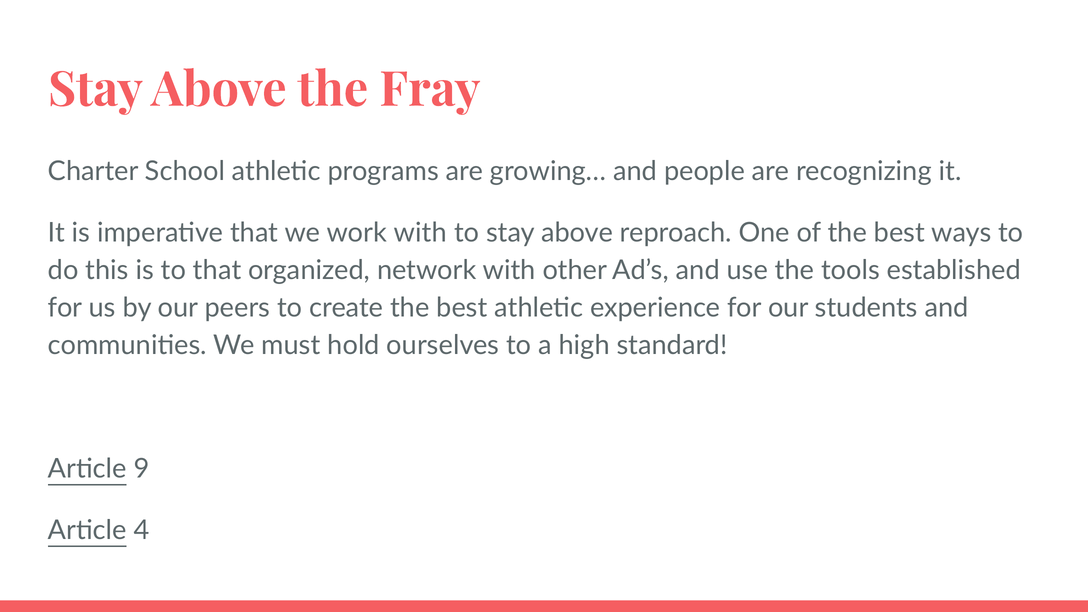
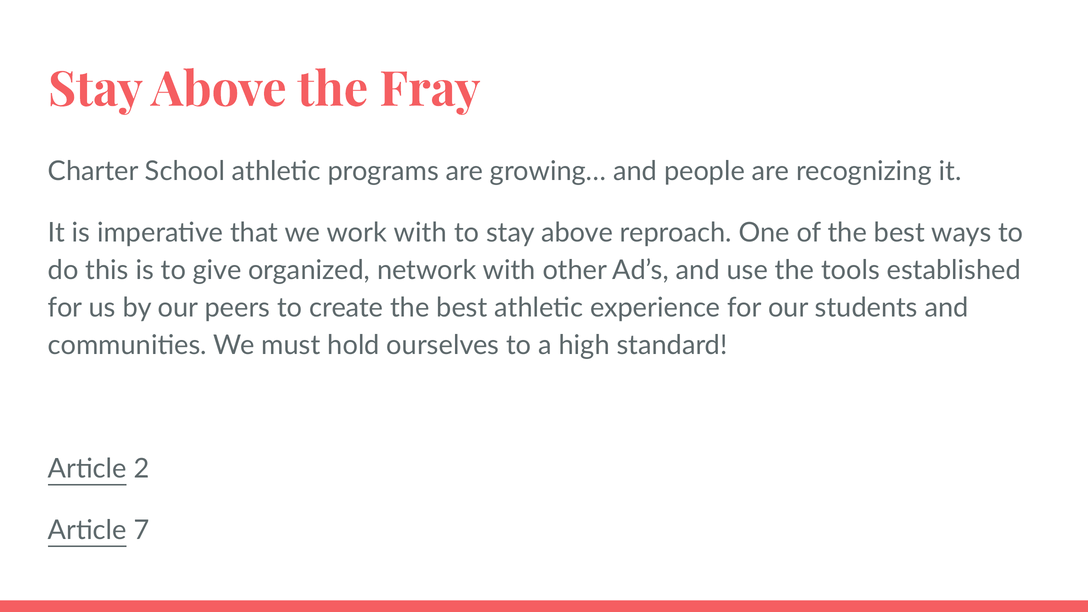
to that: that -> give (217, 270)
9: 9 -> 2 (141, 469)
4: 4 -> 7 (141, 530)
